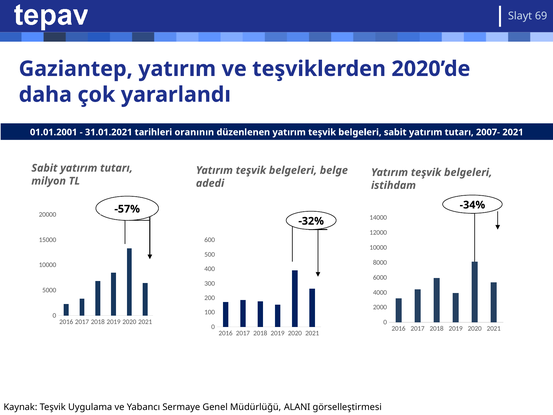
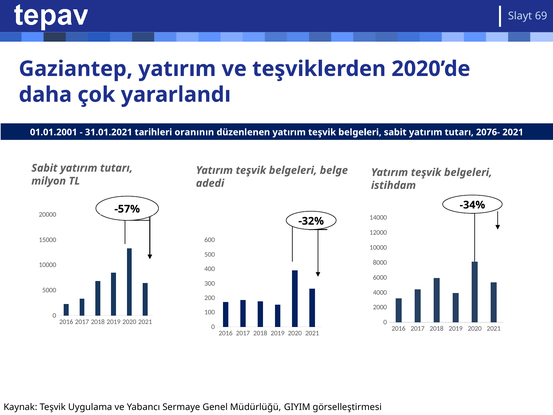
2007-: 2007- -> 2076- (488, 132)
ALANI: ALANI -> GIYIM (297, 407)
